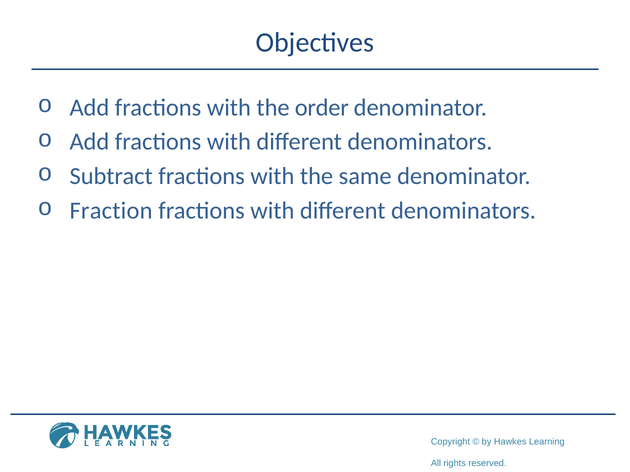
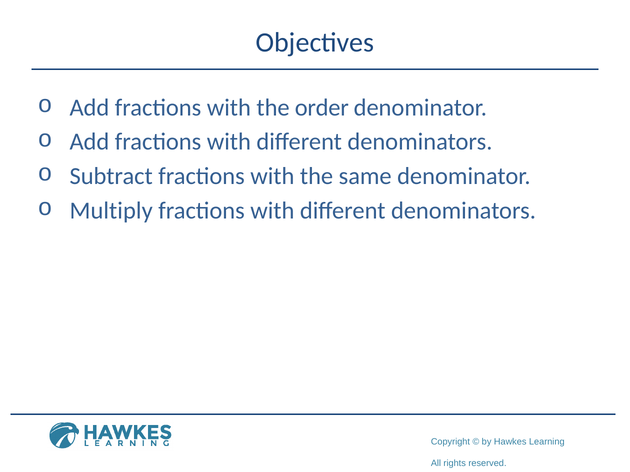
Fraction: Fraction -> Multiply (111, 211)
